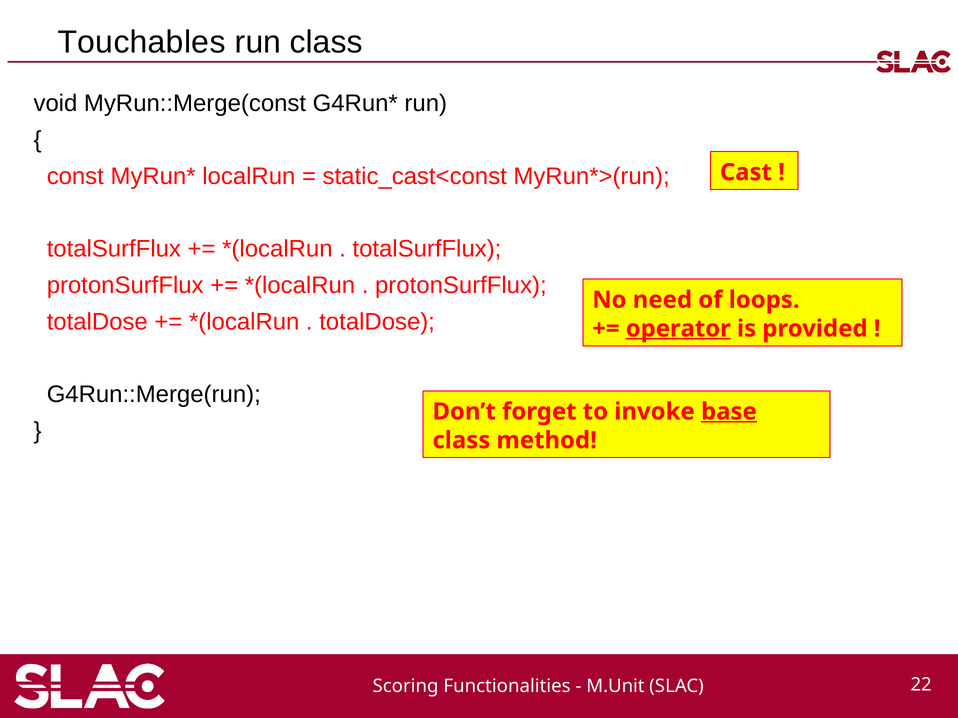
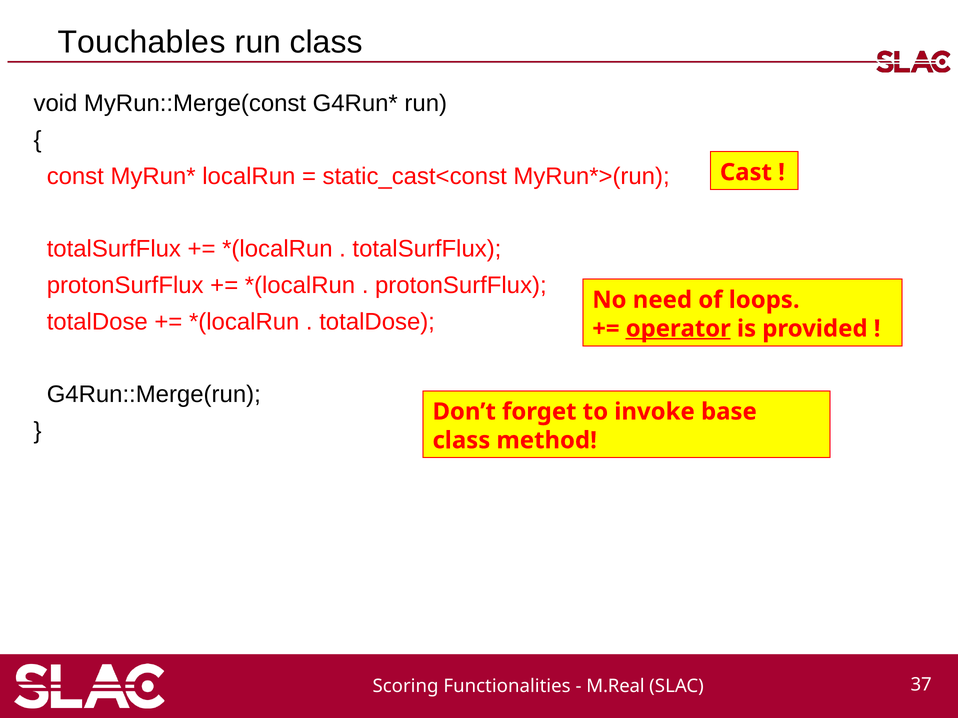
base underline: present -> none (729, 412)
M.Unit: M.Unit -> M.Real (616, 686)
22: 22 -> 37 (921, 685)
